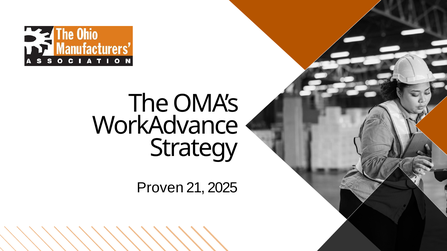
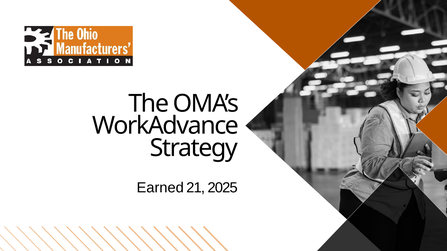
Proven: Proven -> Earned (160, 188)
